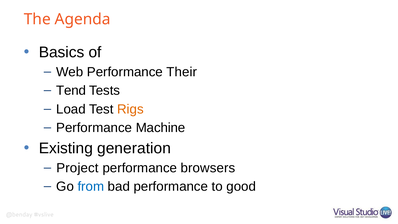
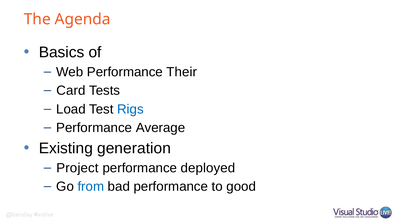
Tend: Tend -> Card (71, 91)
Rigs colour: orange -> blue (130, 109)
Machine: Machine -> Average (160, 128)
browsers: browsers -> deployed (208, 168)
